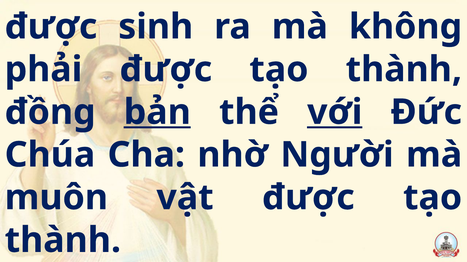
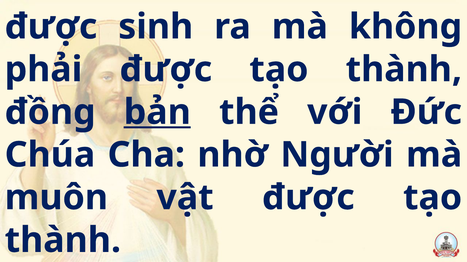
với underline: present -> none (335, 112)
